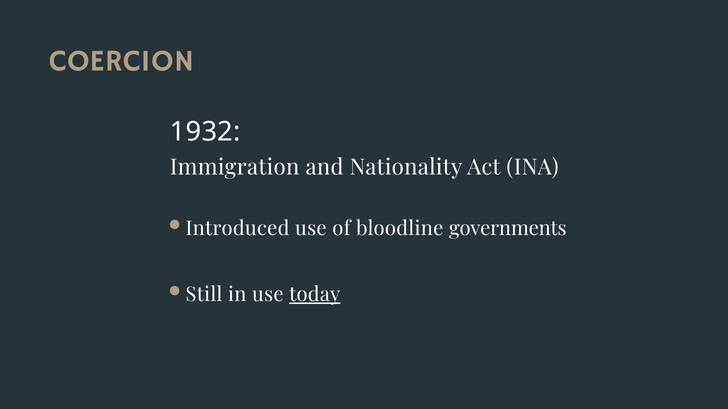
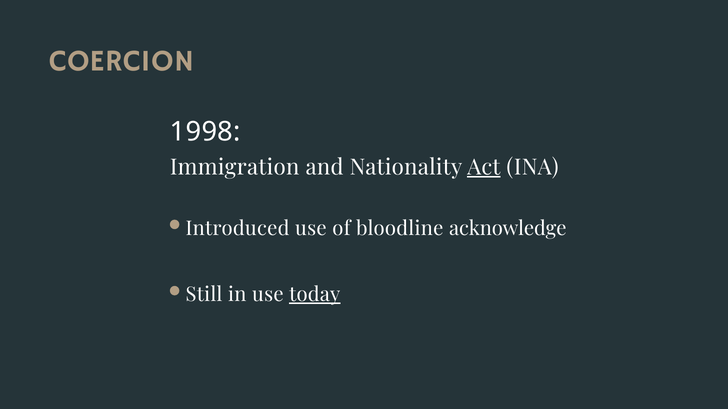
1932: 1932 -> 1998 (205, 132)
Act underline: none -> present (484, 168)
governments: governments -> acknowledge (508, 229)
